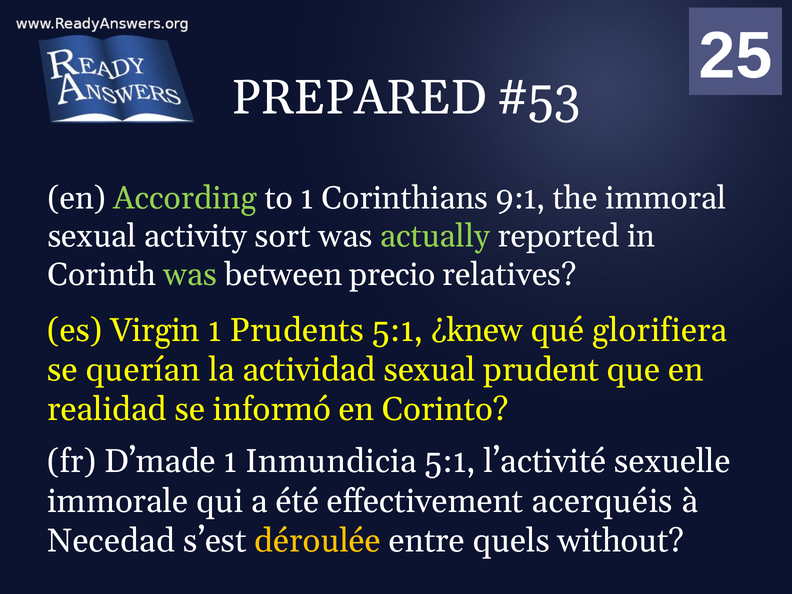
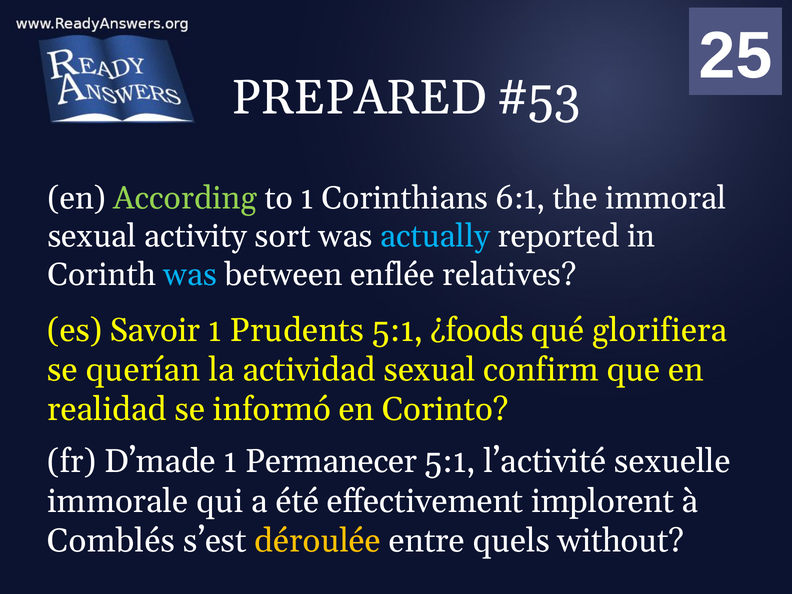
9:1: 9:1 -> 6:1 (521, 198)
actually colour: light green -> light blue (435, 236)
was colour: light green -> light blue (191, 275)
precio: precio -> enflée (392, 275)
Virgin: Virgin -> Savoir (155, 330)
¿knew: ¿knew -> ¿foods (477, 330)
prudent: prudent -> confirm (541, 370)
Inmundicia: Inmundicia -> Permanecer (331, 462)
acerquéis: acerquéis -> implorent (603, 501)
Necedad: Necedad -> Comblés (111, 541)
